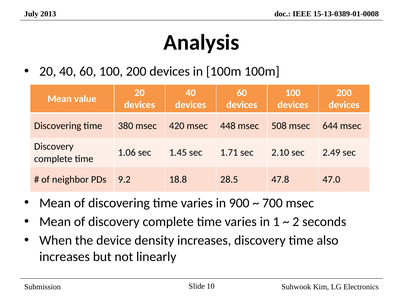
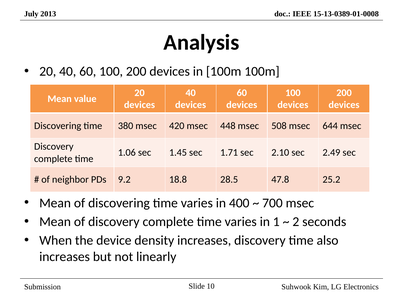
47.0: 47.0 -> 25.2 (331, 180)
900: 900 -> 400 (239, 203)
